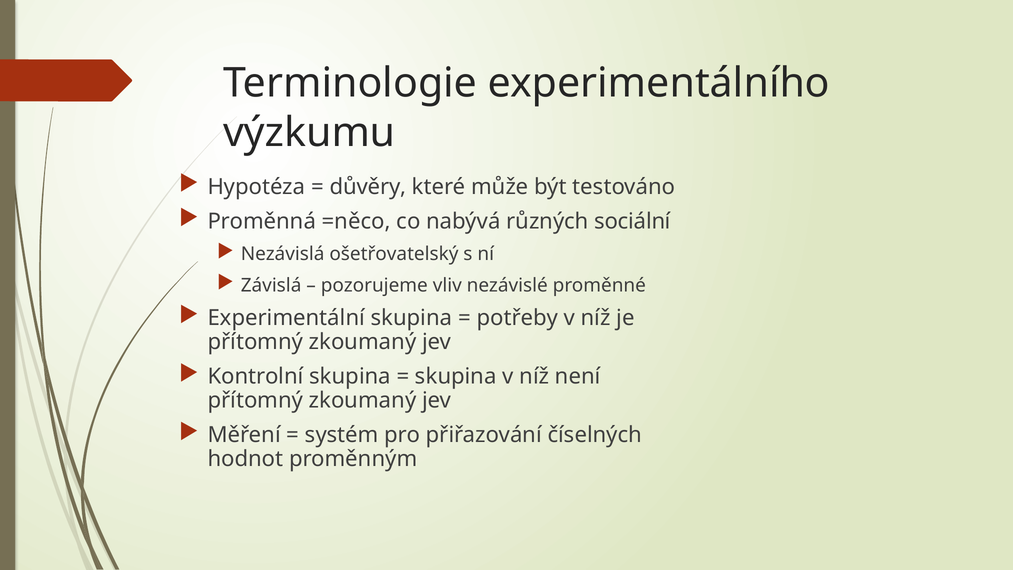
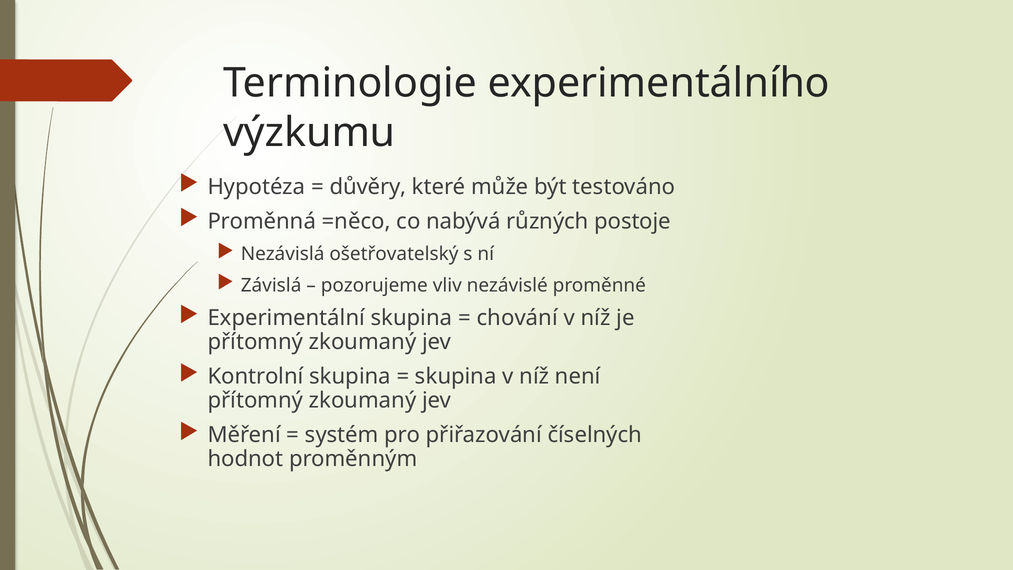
sociální: sociální -> postoje (632, 221)
potřeby: potřeby -> chování (517, 318)
